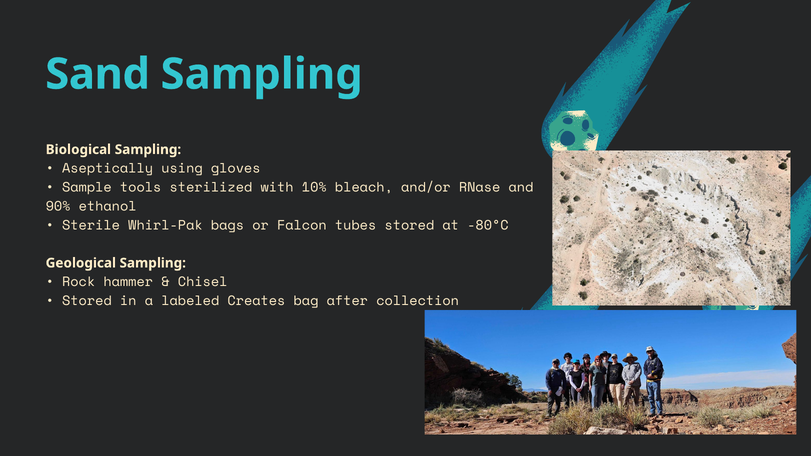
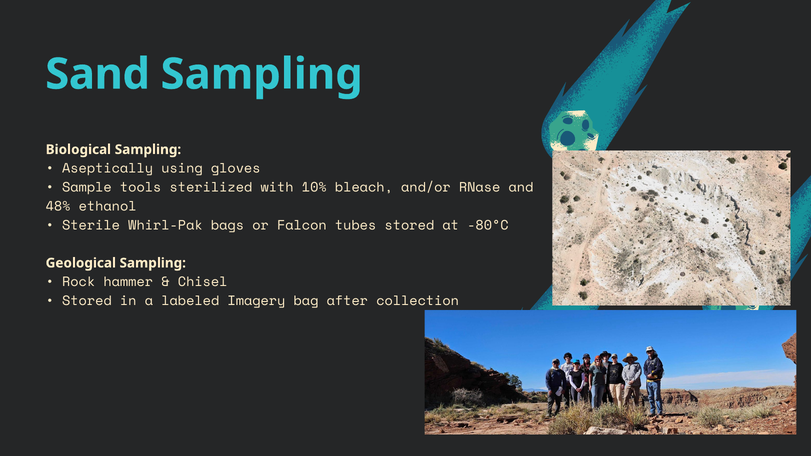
90%: 90% -> 48% (58, 206)
Creates: Creates -> Imagery (256, 301)
